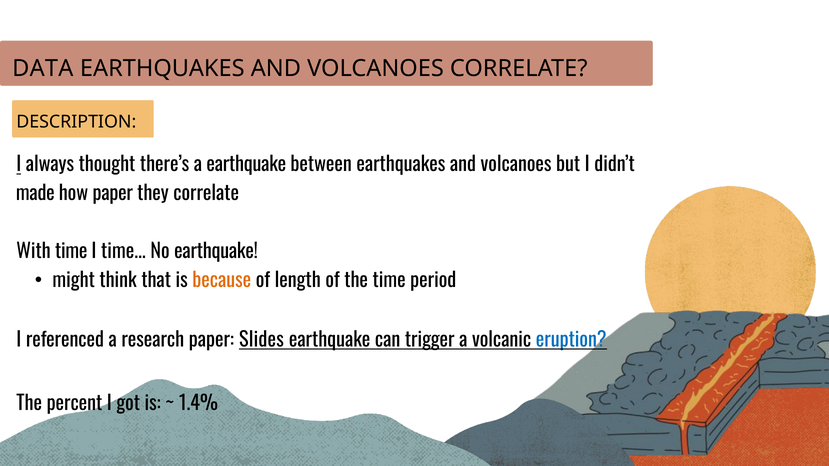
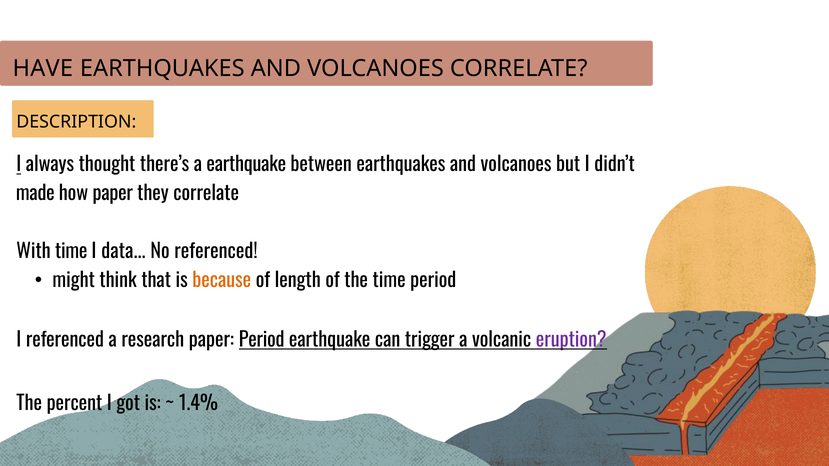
DATA: DATA -> HAVE (43, 69)
I time: time -> data (123, 252)
No earthquake: earthquake -> referenced (216, 252)
paper Slides: Slides -> Period (262, 340)
eruption colour: blue -> purple (571, 340)
